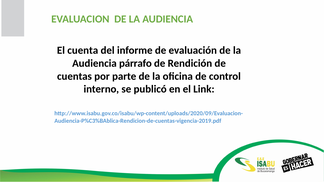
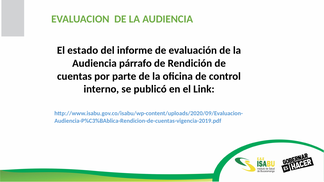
cuenta: cuenta -> estado (83, 50)
